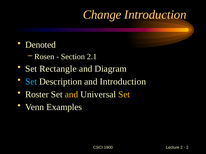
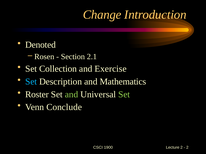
Rectangle: Rectangle -> Collection (58, 69)
Diagram: Diagram -> Exercise (111, 69)
and Introduction: Introduction -> Mathematics (123, 82)
and colour: yellow -> light green (72, 95)
Set colour: yellow -> light green (124, 95)
Examples: Examples -> Conclude (64, 107)
